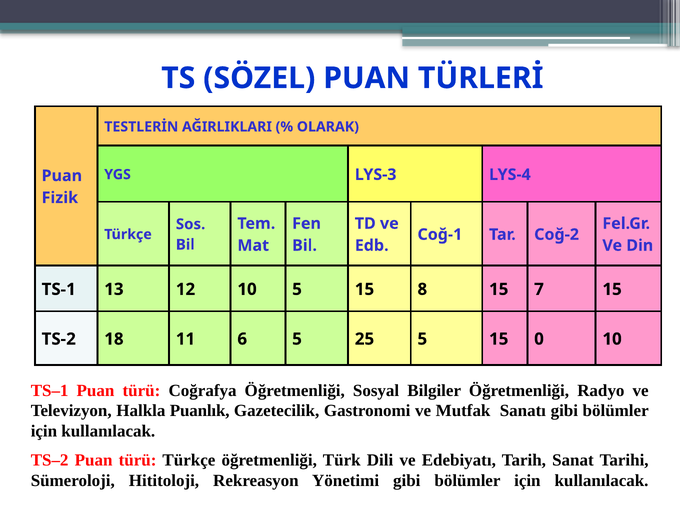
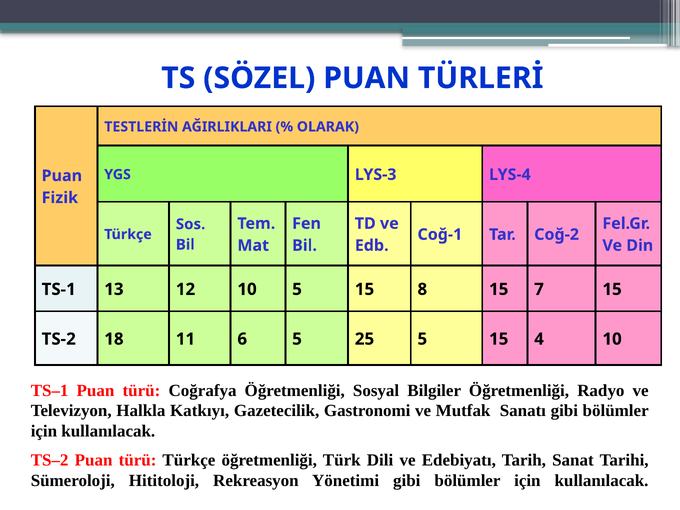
0: 0 -> 4 (539, 339)
Puanlık: Puanlık -> Katkıyı (200, 411)
